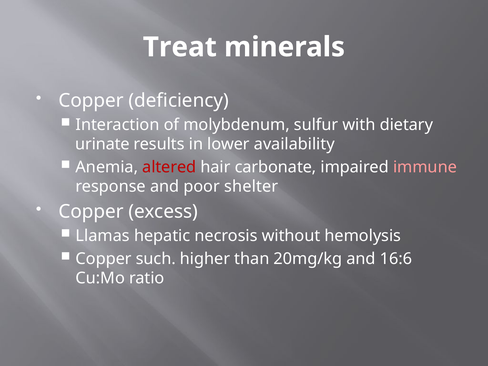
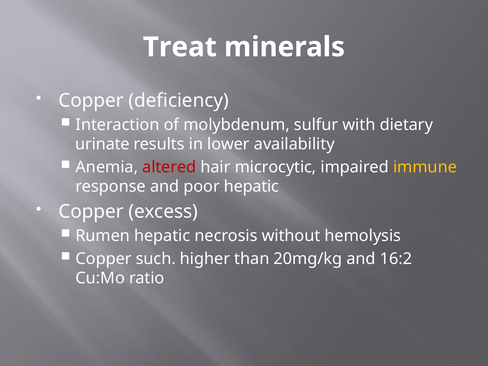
carbonate: carbonate -> microcytic (276, 167)
immune colour: pink -> yellow (425, 167)
poor shelter: shelter -> hepatic (251, 187)
Llamas: Llamas -> Rumen (103, 236)
16:6: 16:6 -> 16:2 (396, 259)
